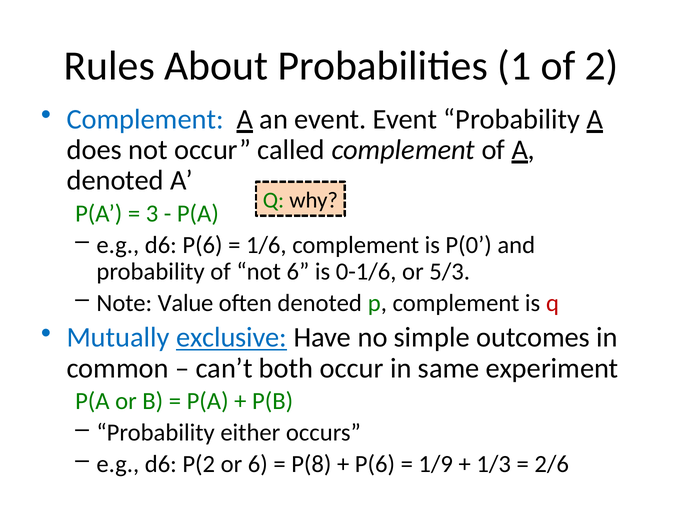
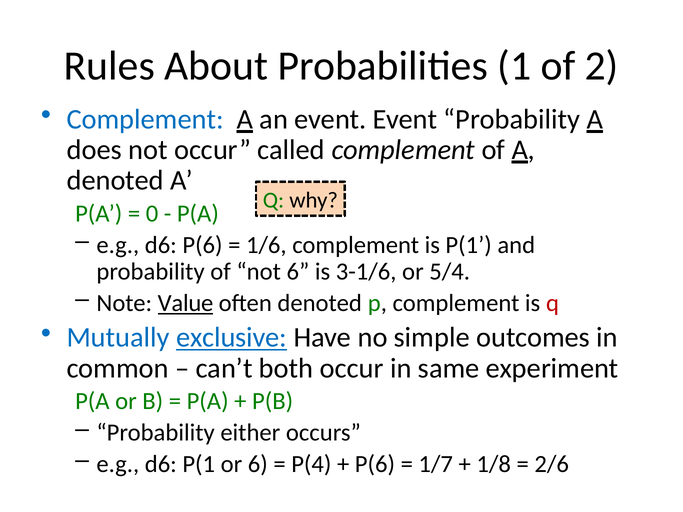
3: 3 -> 0 (152, 214)
is P(0: P(0 -> P(1 (469, 245)
0-1/6: 0-1/6 -> 3-1/6 (366, 272)
5/3: 5/3 -> 5/4 (450, 272)
Value underline: none -> present (186, 303)
d6 P(2: P(2 -> P(1 (199, 464)
P(8: P(8 -> P(4 (311, 464)
1/9: 1/9 -> 1/7 (436, 464)
1/3: 1/3 -> 1/8 (494, 464)
